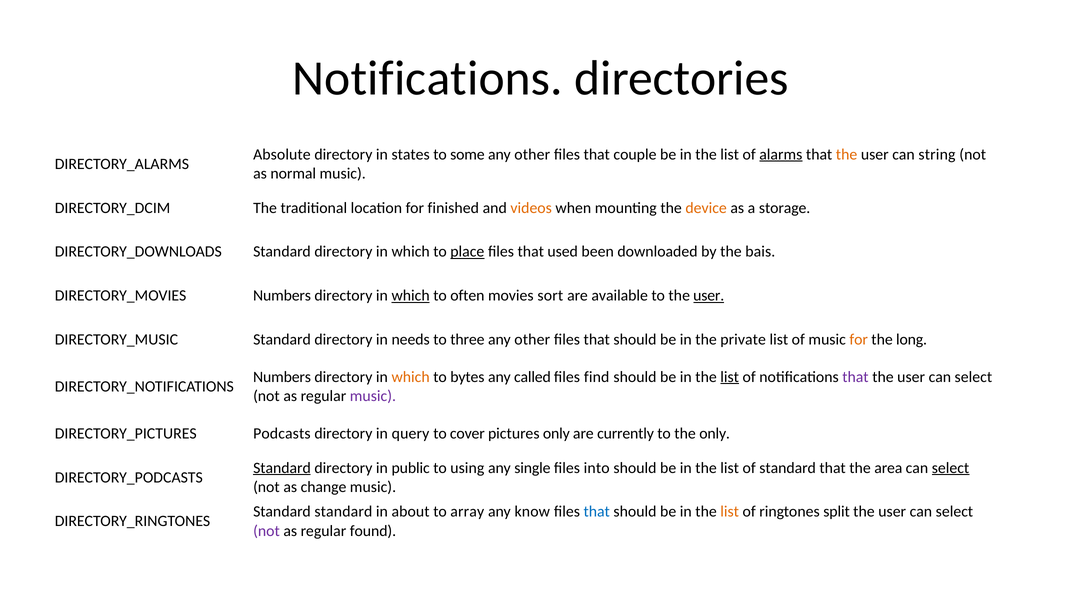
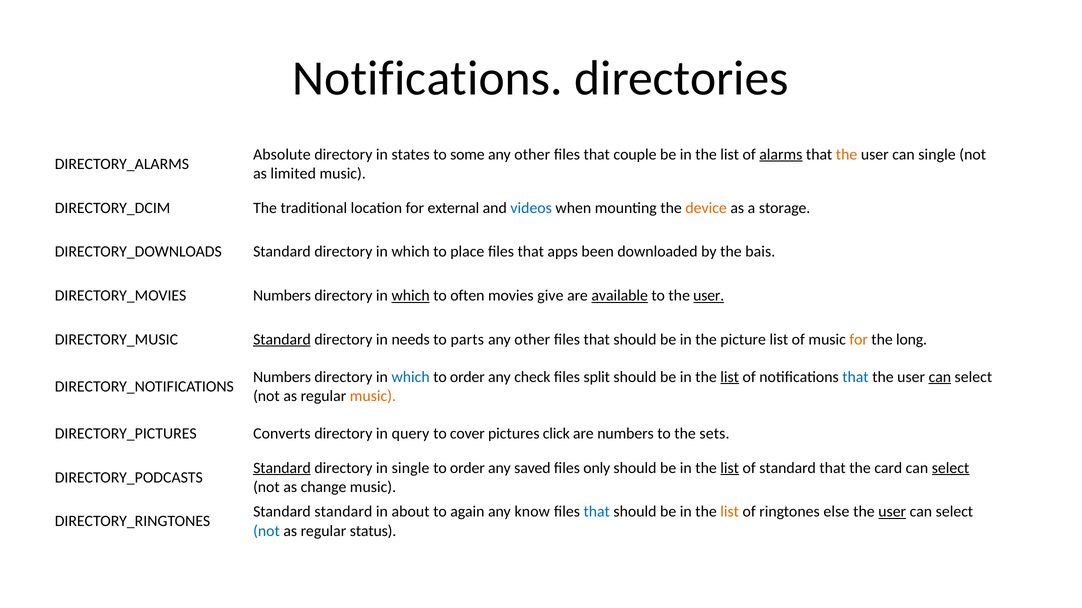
can string: string -> single (937, 155)
normal: normal -> limited (293, 174)
finished: finished -> external (453, 208)
videos colour: orange -> blue (531, 208)
place underline: present -> none (467, 252)
used: used -> apps (563, 252)
sort: sort -> give (550, 296)
available underline: none -> present (620, 296)
Standard underline: none -> present (282, 340)
three: three -> parts (467, 340)
private: private -> picture (743, 340)
which colour: orange -> blue (411, 377)
bytes: bytes -> order (467, 377)
called: called -> check (532, 377)
find: find -> split (597, 377)
that colour: purple -> blue (855, 377)
can underline: none -> present (940, 377)
music colour: purple -> orange (373, 396)
Podcasts: Podcasts -> Converts (282, 434)
pictures only: only -> click (556, 434)
are currently: currently -> numbers (626, 434)
the only: only -> sets (714, 434)
in public: public -> single (411, 468)
using: using -> order (467, 468)
single: single -> saved (532, 468)
into: into -> only (597, 468)
list underline: none -> present (730, 468)
area: area -> card (888, 468)
array: array -> again (467, 512)
split: split -> else (836, 512)
user underline: none -> present (892, 512)
not colour: purple -> blue (266, 531)
found: found -> status (373, 531)
